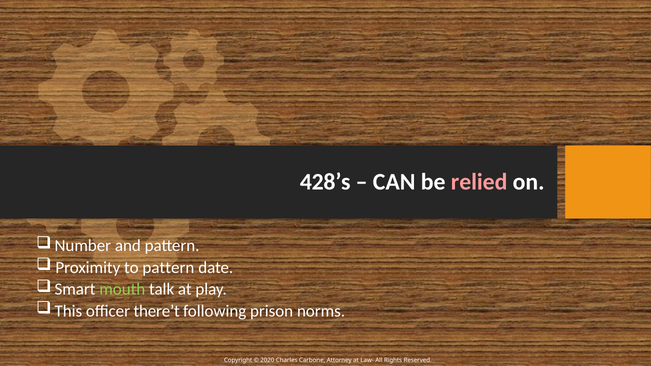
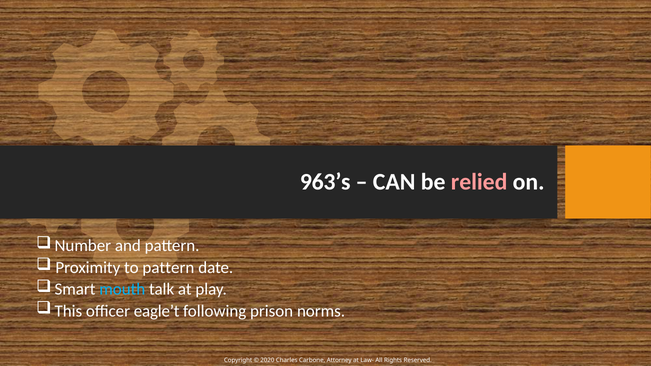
428’s: 428’s -> 963’s (325, 182)
mouth colour: light green -> light blue (122, 289)
there’t: there’t -> eagle’t (157, 311)
